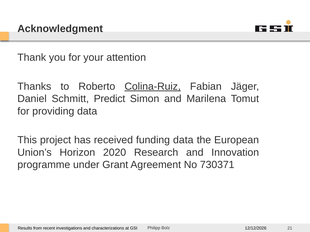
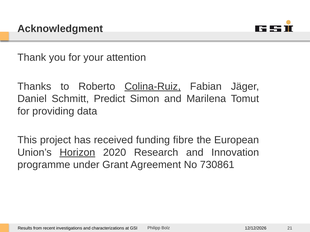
funding data: data -> fibre (183, 140)
Horizon underline: none -> present (77, 153)
730371: 730371 -> 730861 (217, 165)
